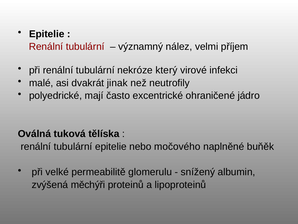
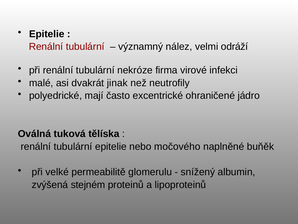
příjem: příjem -> odráží (235, 47)
který: který -> firma (166, 70)
měchýři: měchýři -> stejném (88, 184)
